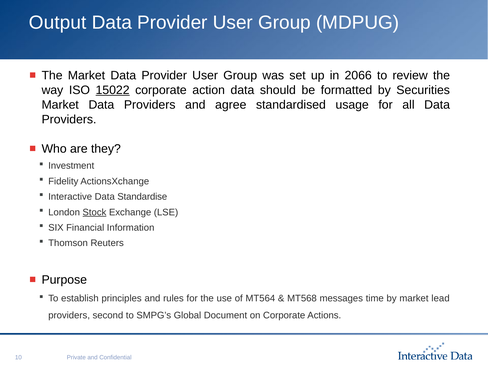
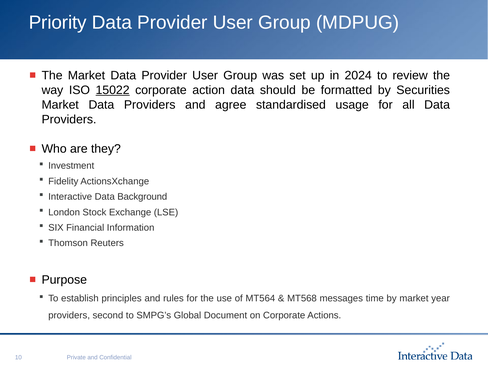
Output: Output -> Priority (58, 23)
2066: 2066 -> 2024 (358, 75)
Standardise: Standardise -> Background (142, 197)
Stock underline: present -> none (94, 212)
lead: lead -> year (441, 298)
